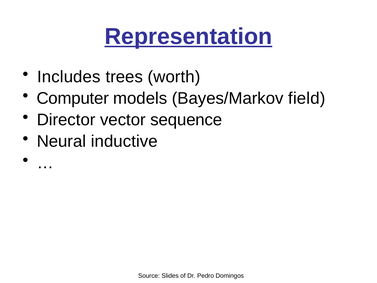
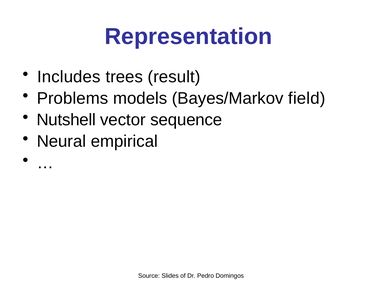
Representation underline: present -> none (188, 36)
worth: worth -> result (174, 77)
Computer: Computer -> Problems (73, 98)
Director: Director -> Nutshell (66, 120)
inductive: inductive -> empirical (124, 141)
